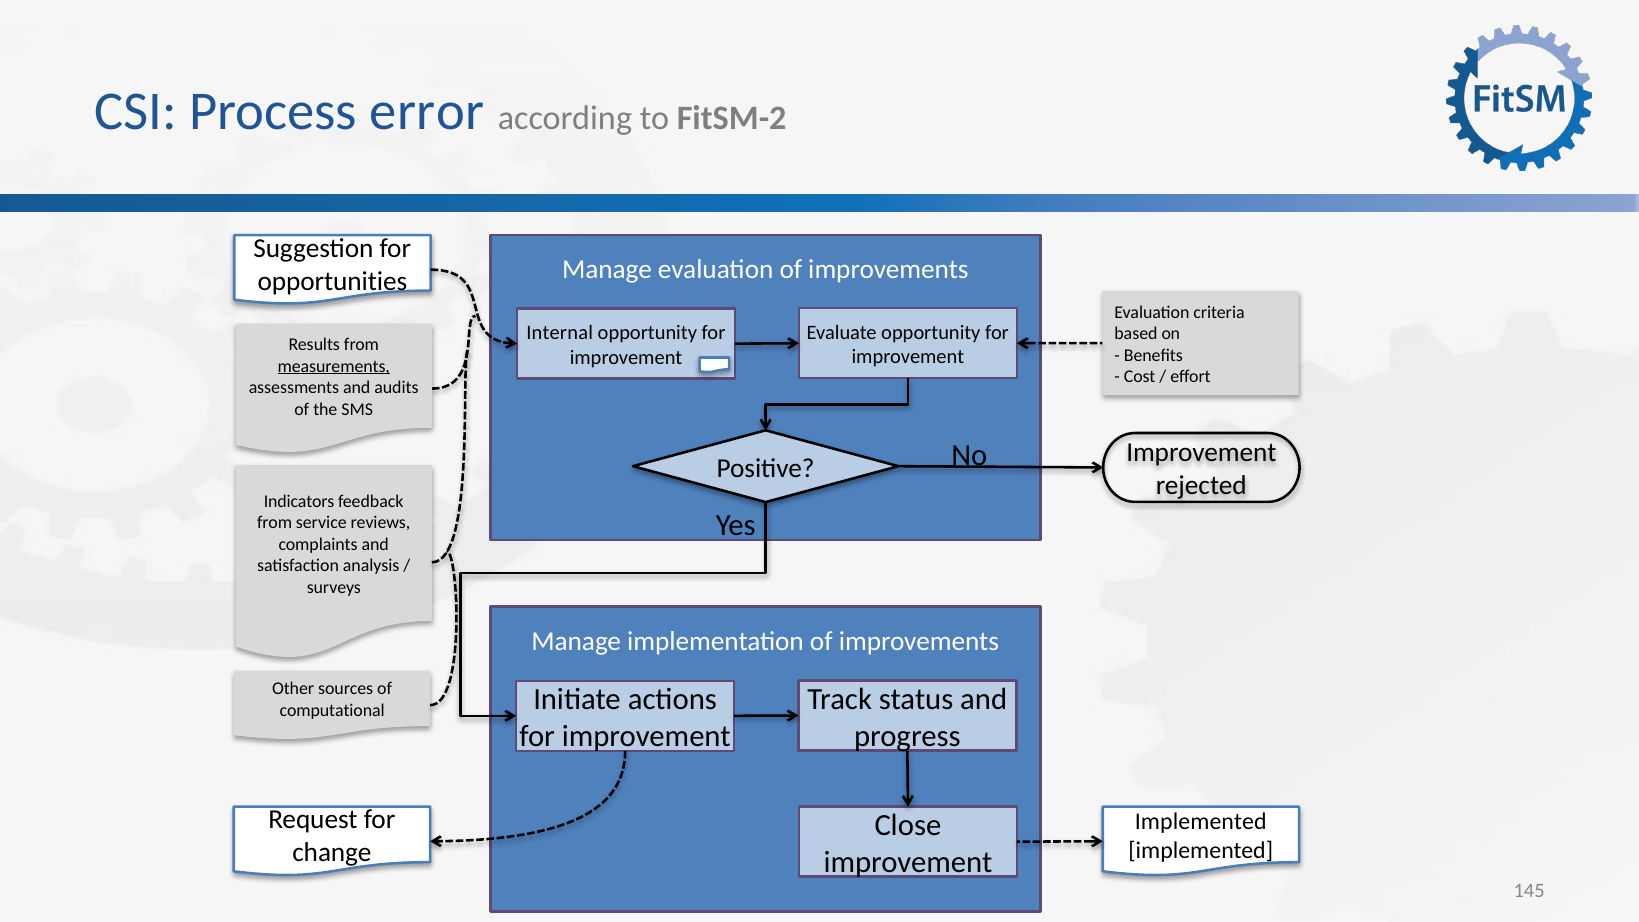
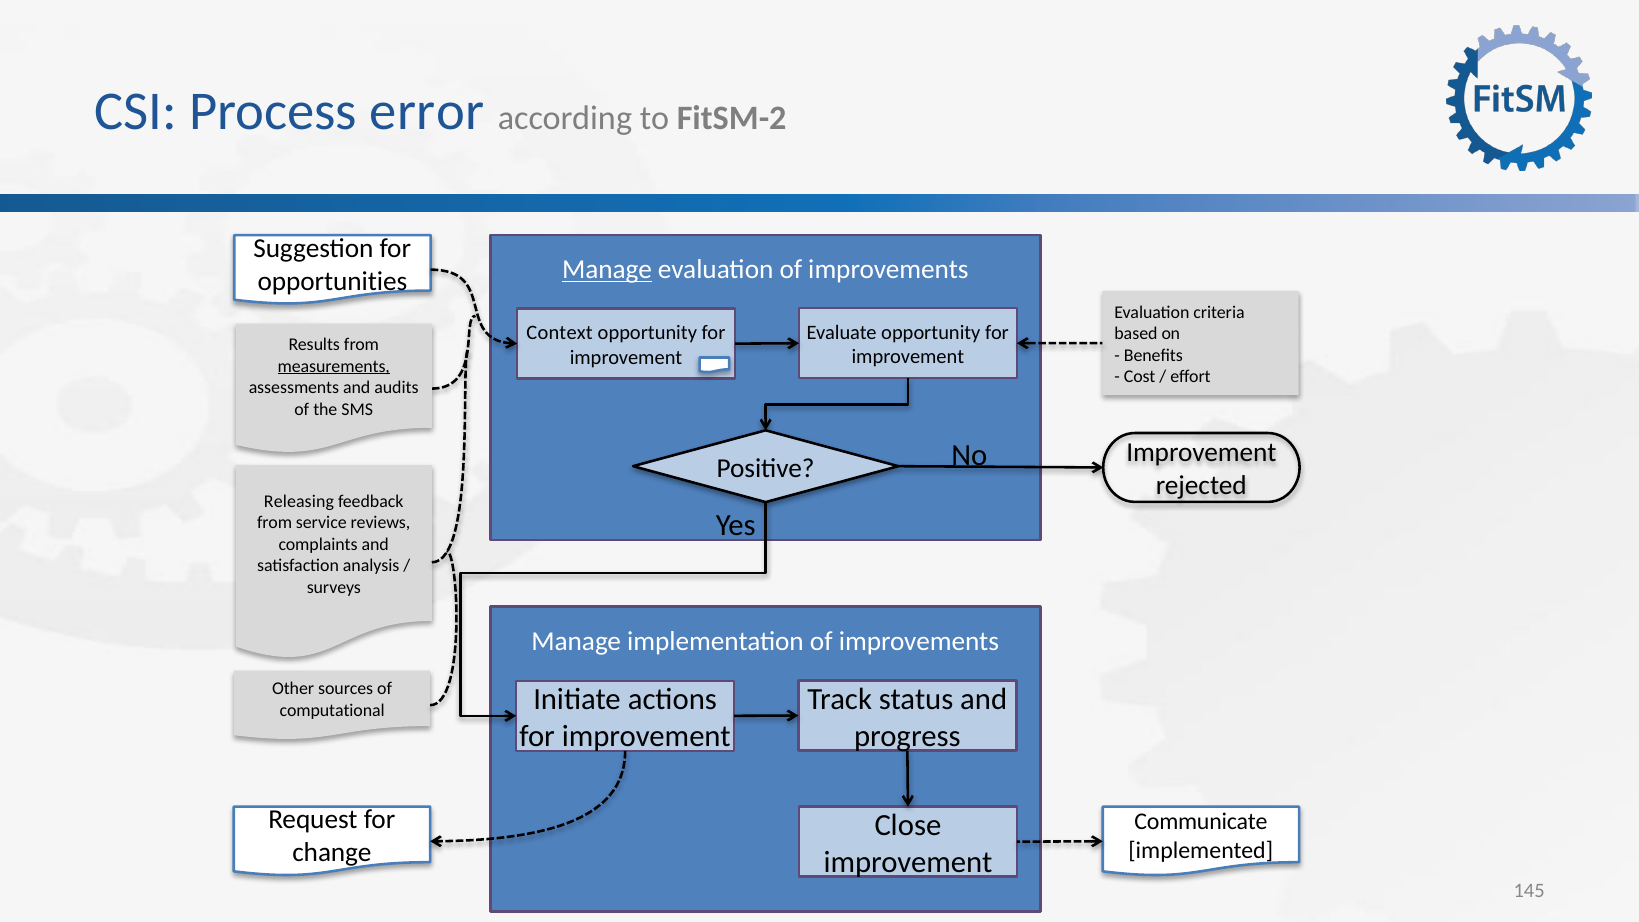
Manage underline: none -> present (607, 270)
Internal: Internal -> Context (560, 333)
Indicators: Indicators -> Releasing (299, 501)
Implemented: Implemented -> Communicate (1201, 822)
